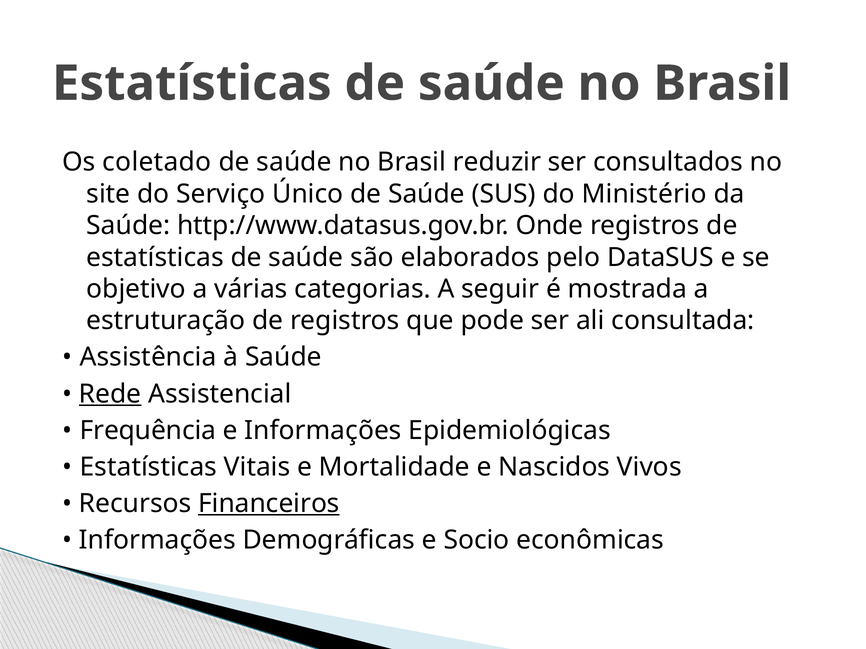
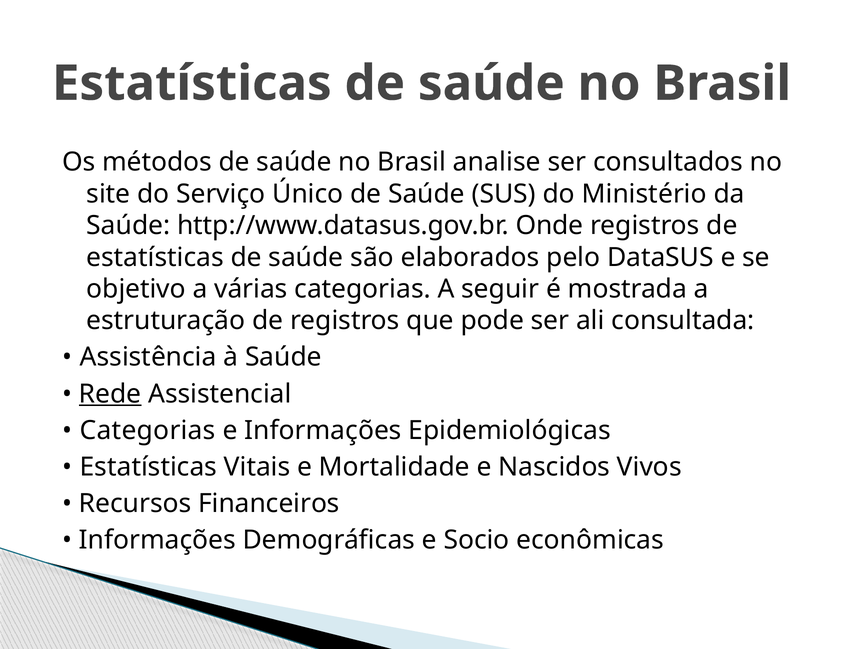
coletado: coletado -> métodos (157, 162)
reduzir: reduzir -> analise (497, 162)
Frequência: Frequência -> Categorias (148, 431)
Financeiros underline: present -> none (269, 504)
